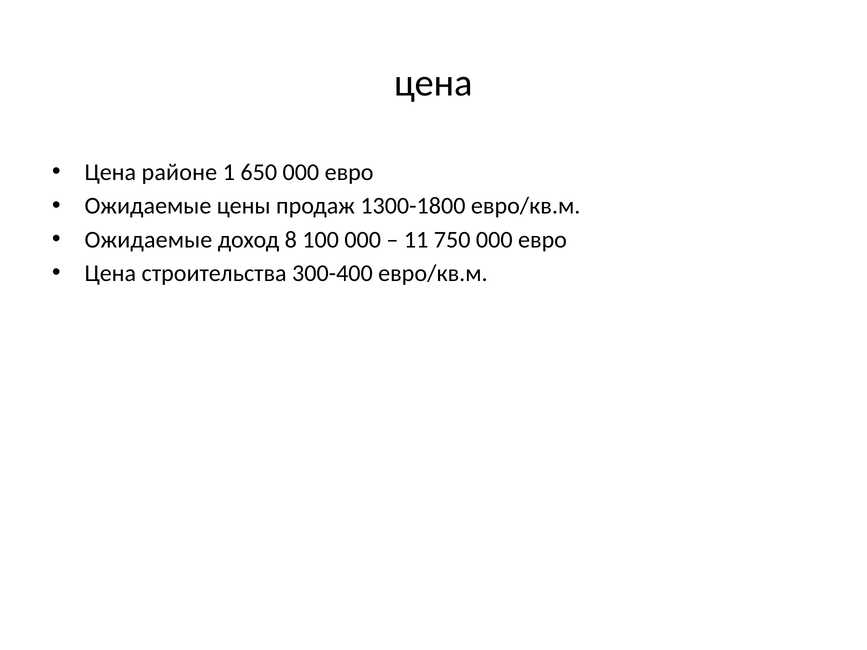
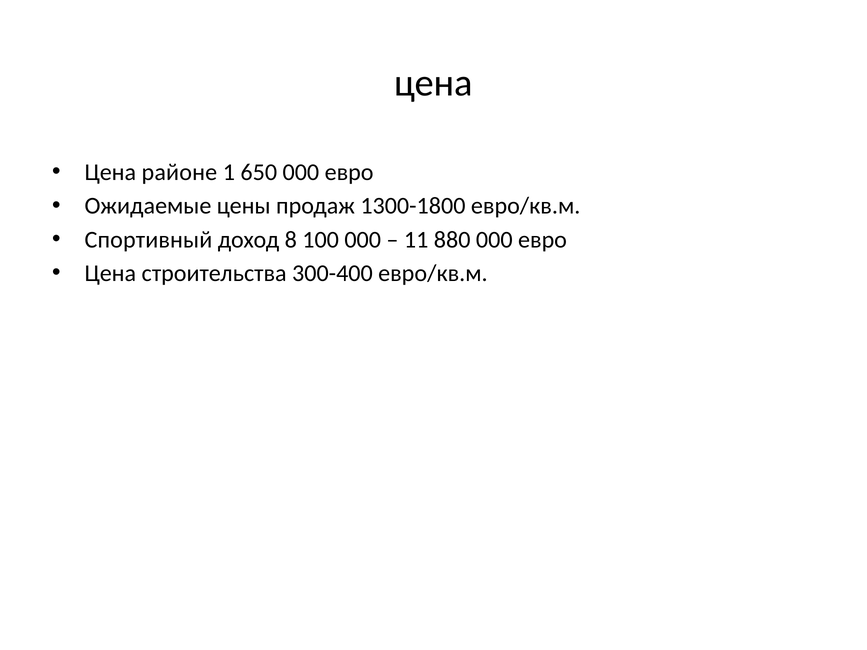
Ожидаемые: Ожидаемые -> Спортивный (148, 240)
750: 750 -> 880 (452, 240)
